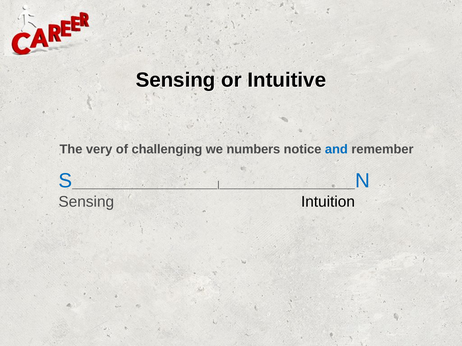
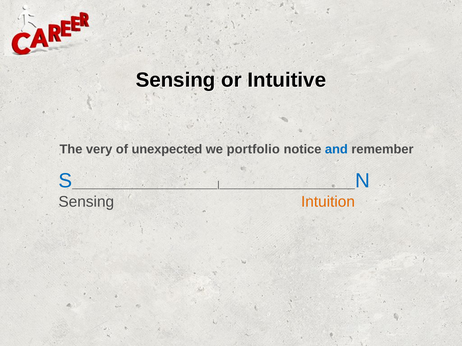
challenging: challenging -> unexpected (167, 150)
numbers: numbers -> portfolio (253, 150)
Intuition colour: black -> orange (328, 202)
